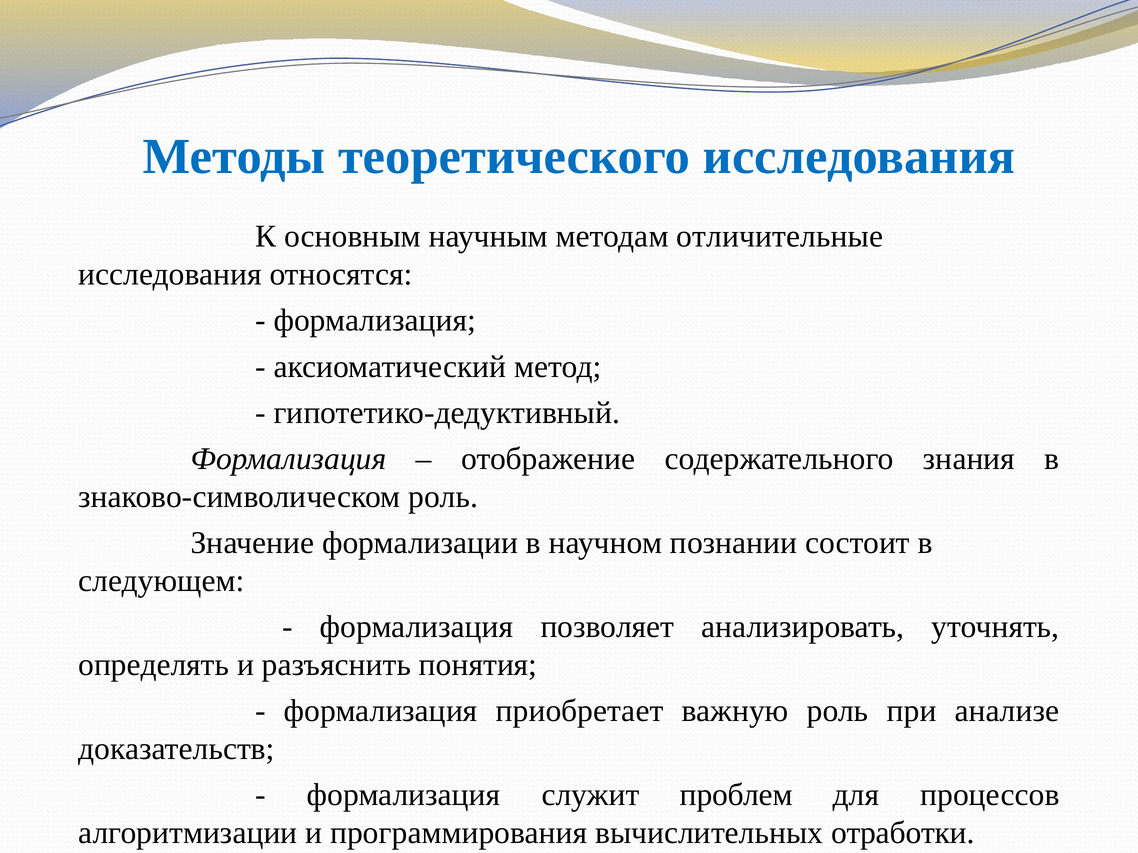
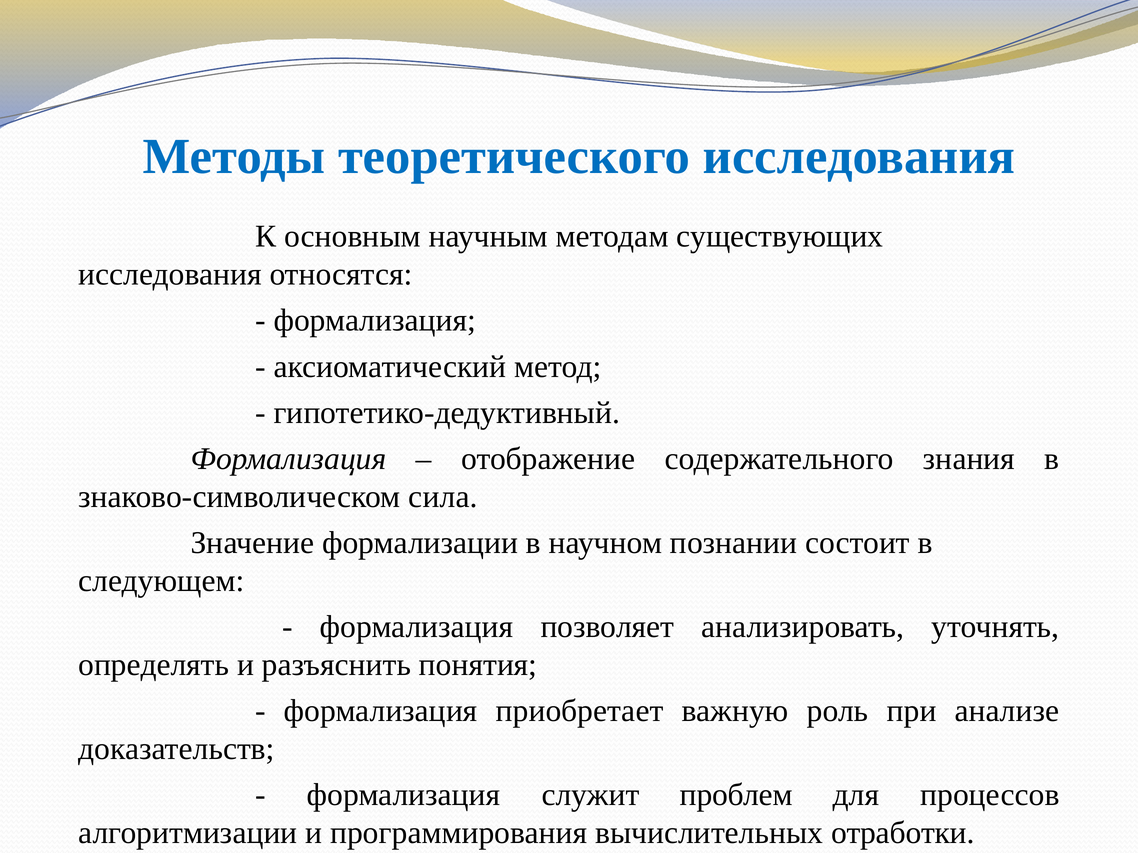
отличительные: отличительные -> существующих (780, 237)
знаково-символическом роль: роль -> сила (443, 497)
